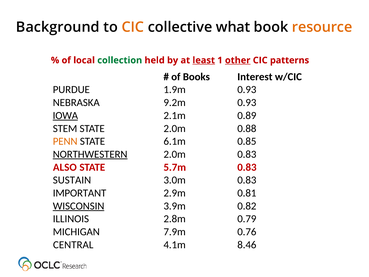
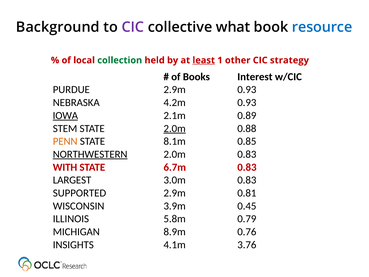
CIC colour: orange -> purple (133, 27)
resource colour: orange -> blue (322, 27)
other underline: present -> none (238, 60)
patterns: patterns -> strategy (289, 60)
PURDUE 1.9m: 1.9m -> 2.9m (175, 90)
9.2m: 9.2m -> 4.2m (175, 102)
2.0m underline: none -> present (175, 128)
6.1m: 6.1m -> 8.1m (175, 141)
ALSO: ALSO -> WITH (65, 167)
5.7m: 5.7m -> 6.7m (175, 167)
SUSTAIN: SUSTAIN -> LARGEST (72, 180)
IMPORTANT: IMPORTANT -> SUPPORTED (79, 193)
WISCONSIN underline: present -> none (79, 206)
0.82: 0.82 -> 0.45 (247, 206)
2.8m: 2.8m -> 5.8m (175, 219)
7.9m: 7.9m -> 8.9m (175, 232)
CENTRAL: CENTRAL -> INSIGHTS (73, 245)
8.46: 8.46 -> 3.76 (247, 245)
